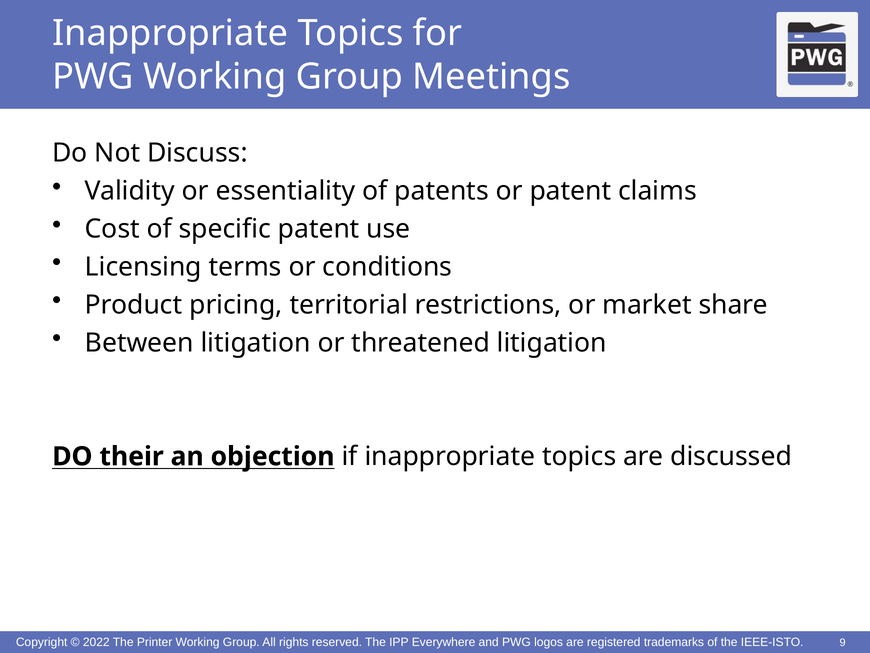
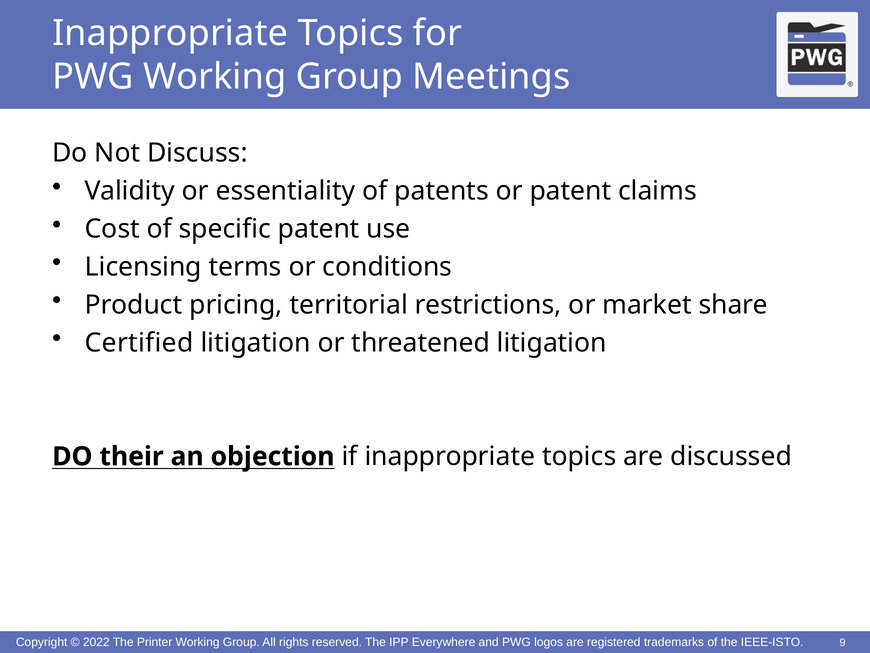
Between: Between -> Certified (139, 343)
